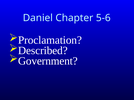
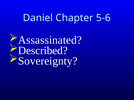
Proclamation: Proclamation -> Assassinated (50, 40)
Government: Government -> Sovereignty (48, 61)
